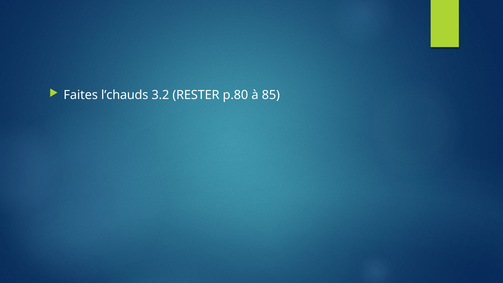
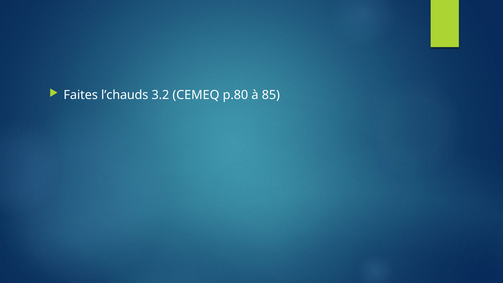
RESTER: RESTER -> CEMEQ (196, 95)
